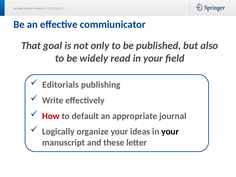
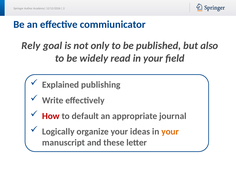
That: That -> Rely (31, 46)
Editorials: Editorials -> Explained (61, 85)
your colour: black -> orange (170, 132)
